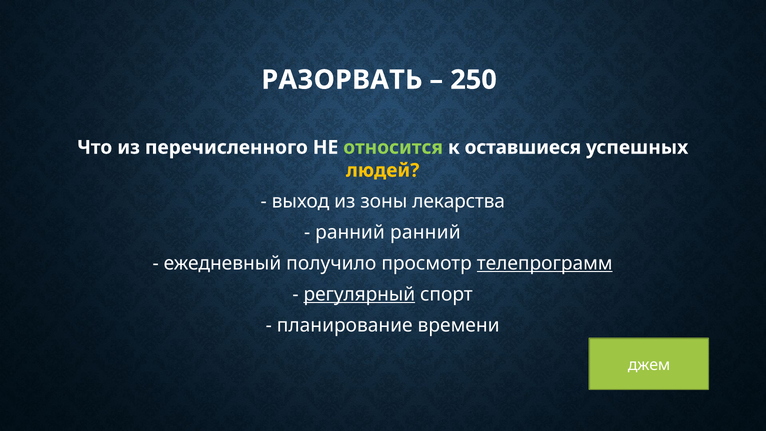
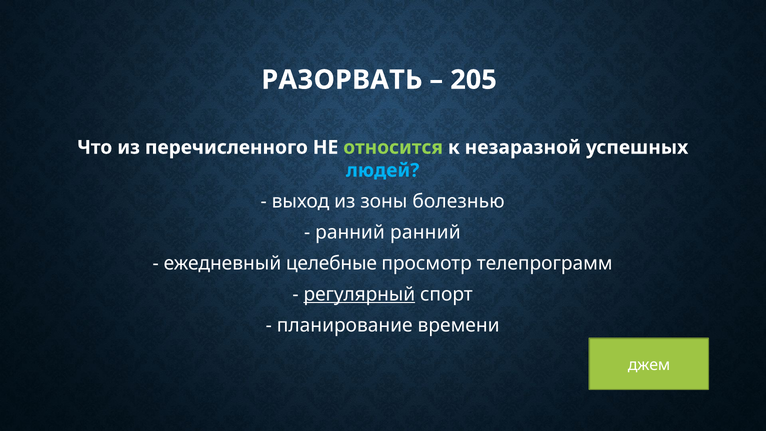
250: 250 -> 205 (474, 80)
оставшиеся: оставшиеся -> незаразной (523, 147)
людей colour: yellow -> light blue (383, 170)
лекарства: лекарства -> болезнью (458, 201)
получило: получило -> целебные (331, 263)
телепрограмм underline: present -> none (545, 263)
